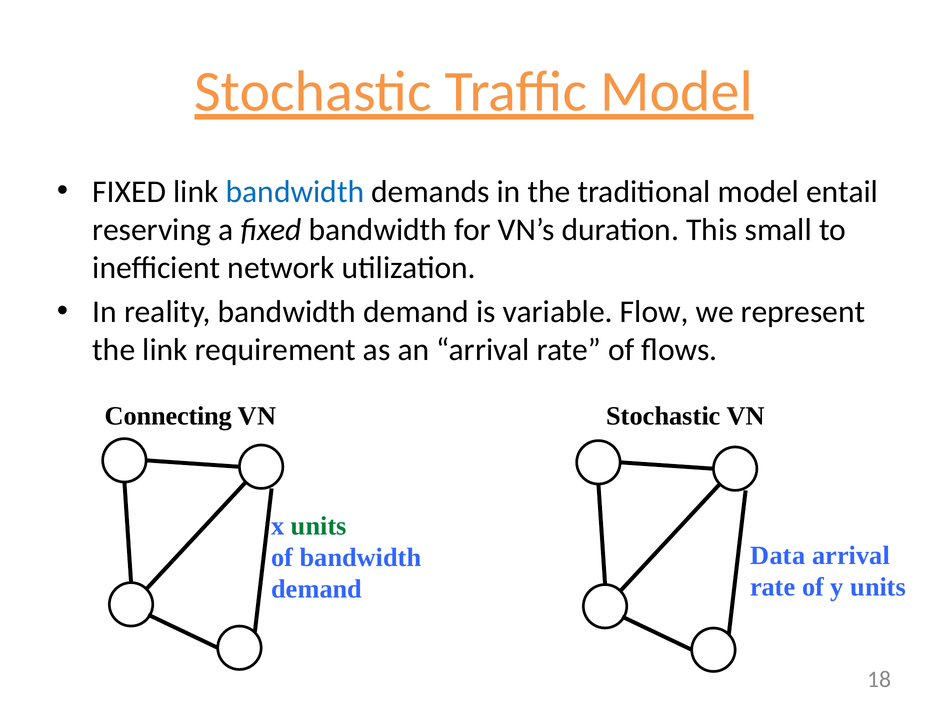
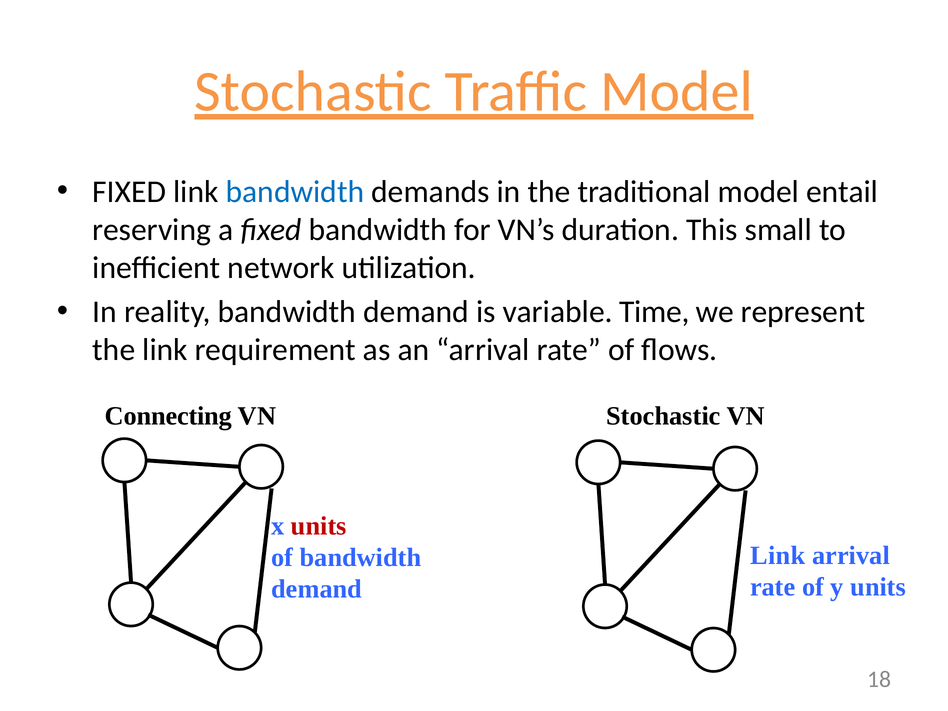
Flow: Flow -> Time (654, 312)
units colour: green -> red (319, 526)
Data: Data -> Link (778, 556)
